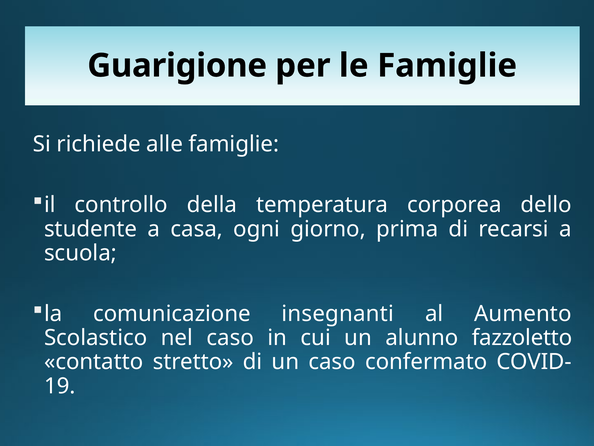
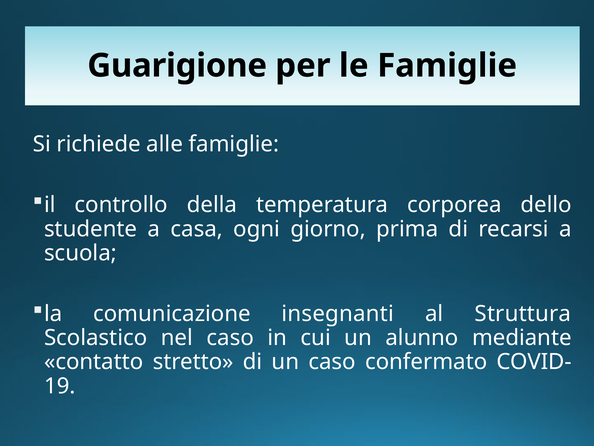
Aumento: Aumento -> Struttura (523, 313)
fazzoletto: fazzoletto -> mediante (522, 337)
